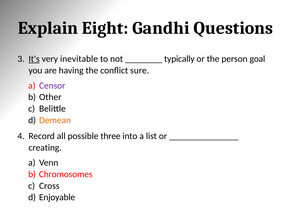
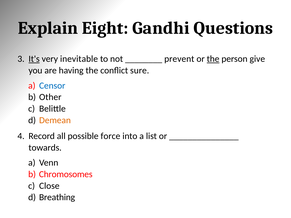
typically: typically -> prevent (179, 59)
the underline: none -> present (213, 59)
goal: goal -> give (257, 59)
Censor colour: purple -> blue (52, 86)
three: three -> force (110, 136)
creating: creating -> towards (45, 148)
Cross: Cross -> Close (49, 186)
Enjoyable: Enjoyable -> Breathing (57, 198)
